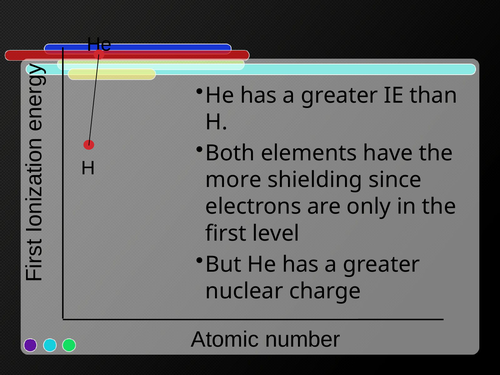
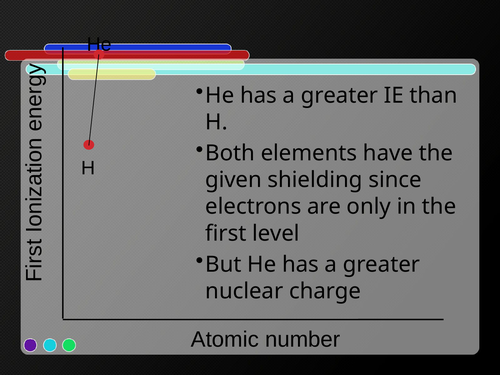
more: more -> given (234, 180)
